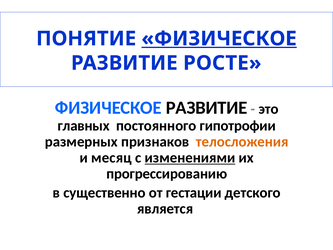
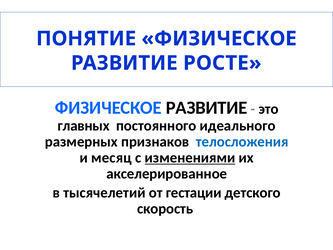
ФИЗИЧЕСКОЕ underline: present -> none (219, 39)
гипотрофии: гипотрофии -> идеального (238, 126)
телосложения colour: orange -> blue (242, 142)
прогрессированию: прогрессированию -> акселерированное (167, 174)
существенно: существенно -> тысячелетий (104, 193)
является: является -> скорость (165, 209)
